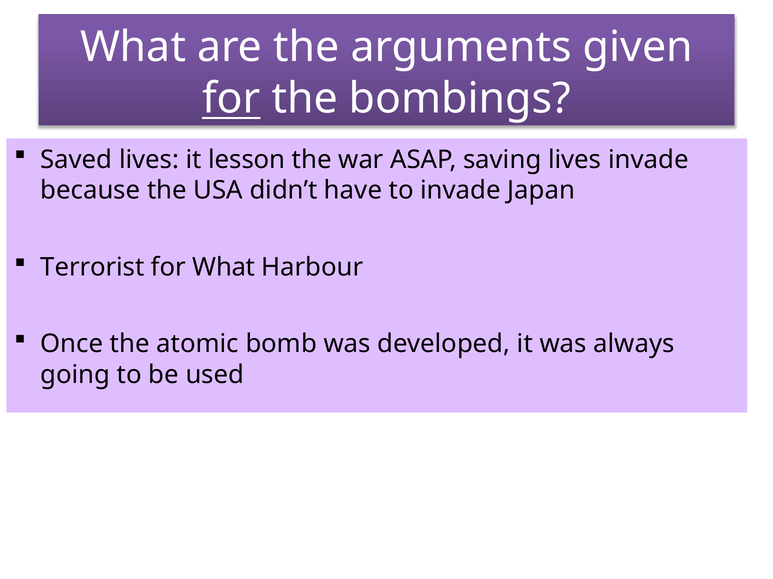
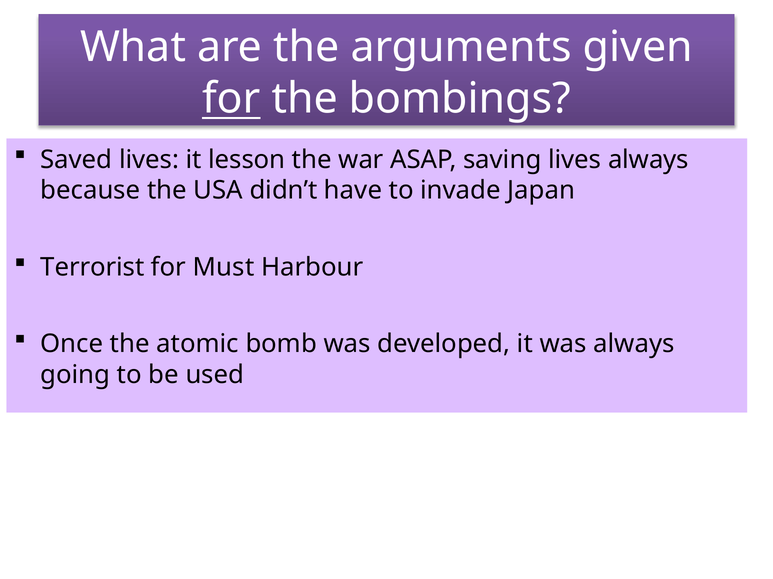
lives invade: invade -> always (648, 160)
for What: What -> Must (224, 268)
